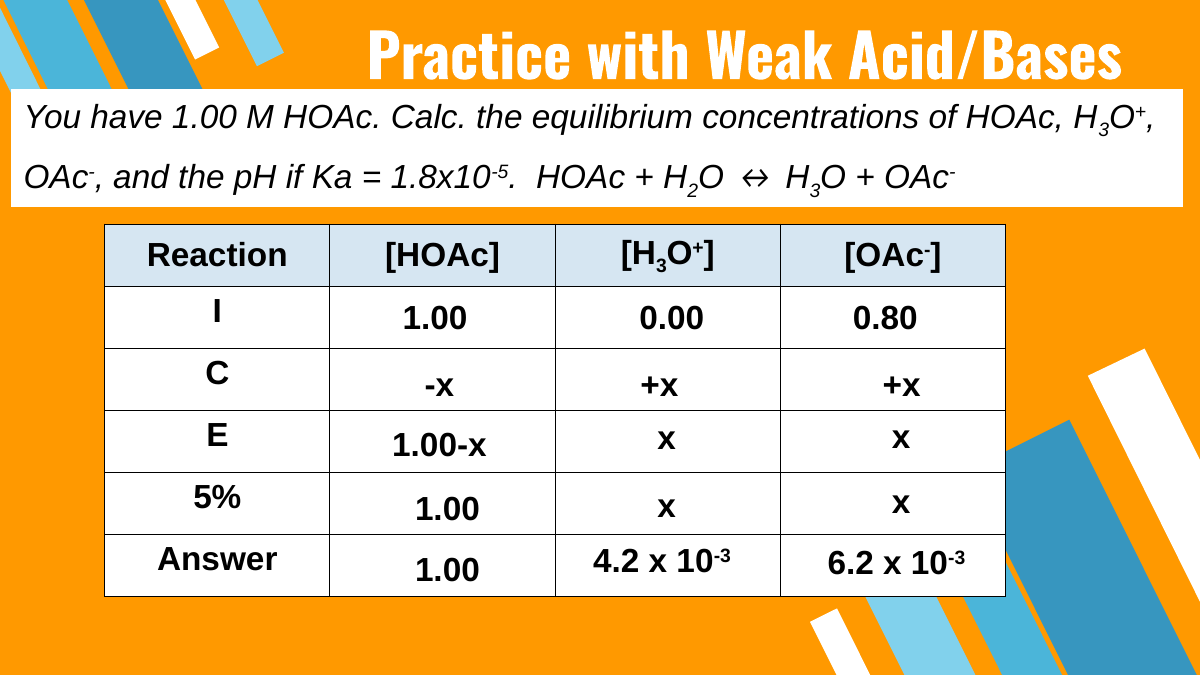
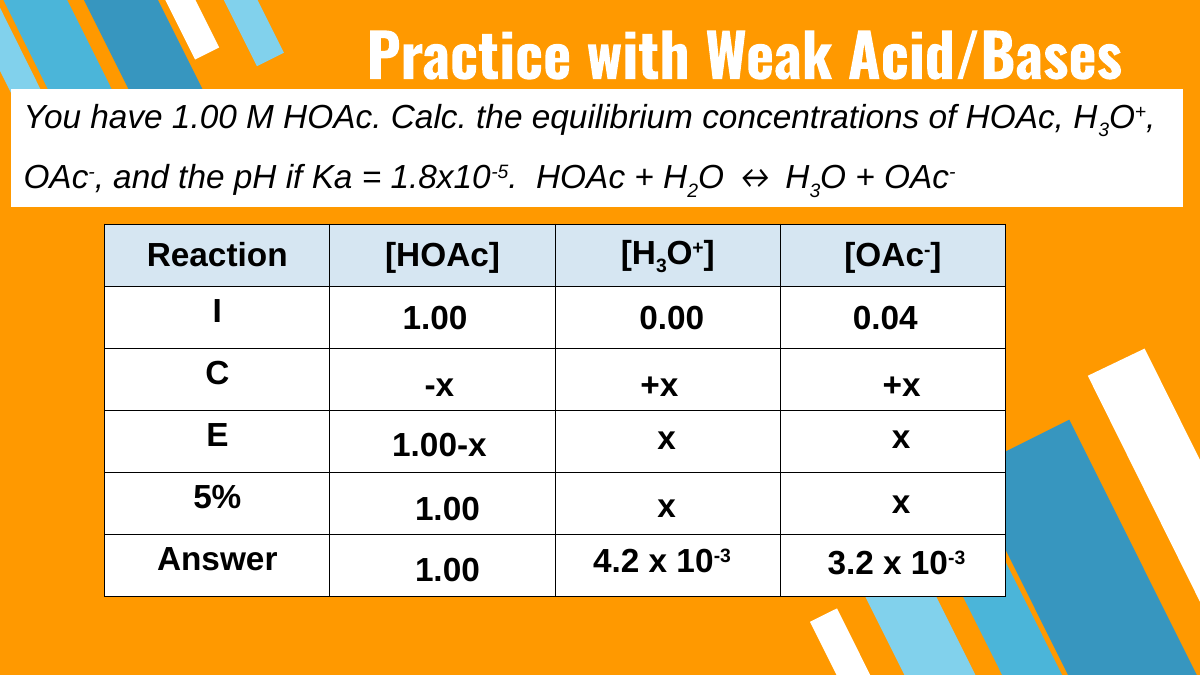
0.80: 0.80 -> 0.04 (885, 319)
6.2: 6.2 -> 3.2 (851, 564)
